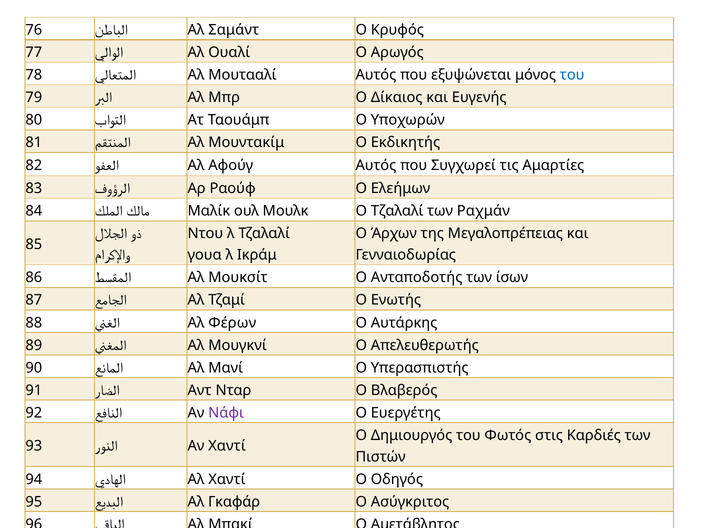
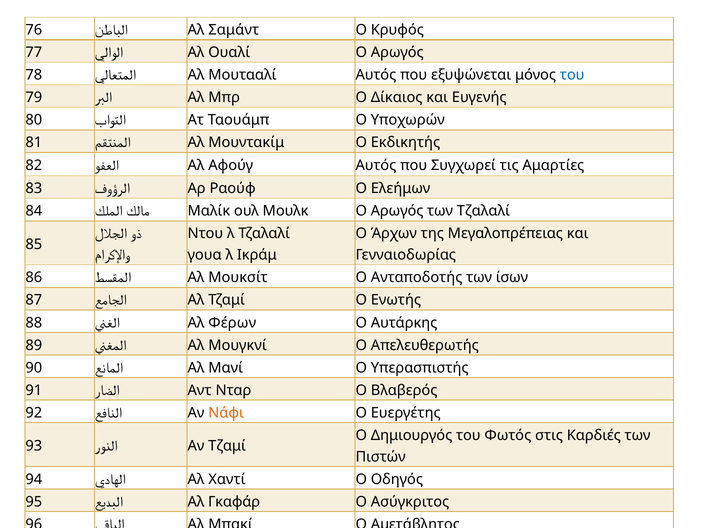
Μουλκ Ο Τζαλαλί: Τζαλαλί -> Αρωγός (397, 211)
των Ραχμάν: Ραχμάν -> Τζαλαλί (483, 211)
Νάφι colour: purple -> orange (226, 413)
Αν Χαντί: Χαντί -> Τζαμί (227, 446)
